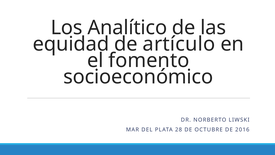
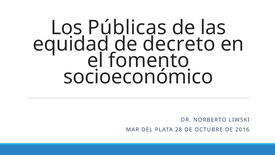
Analítico: Analítico -> Públicas (127, 28)
artículo: artículo -> decreto (179, 44)
